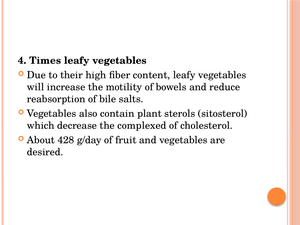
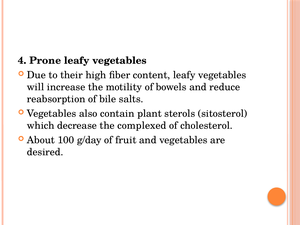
Times: Times -> Prone (45, 61)
428: 428 -> 100 (66, 140)
